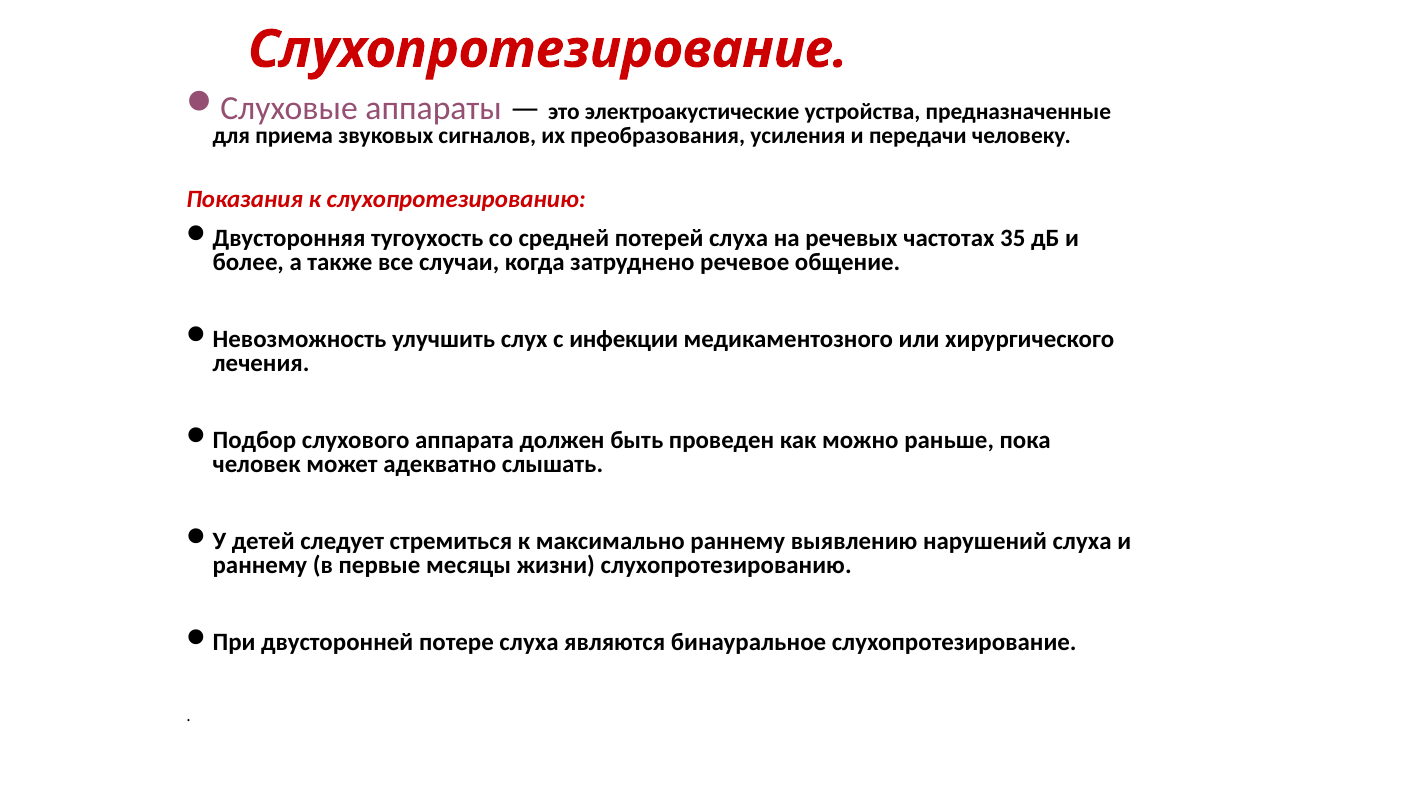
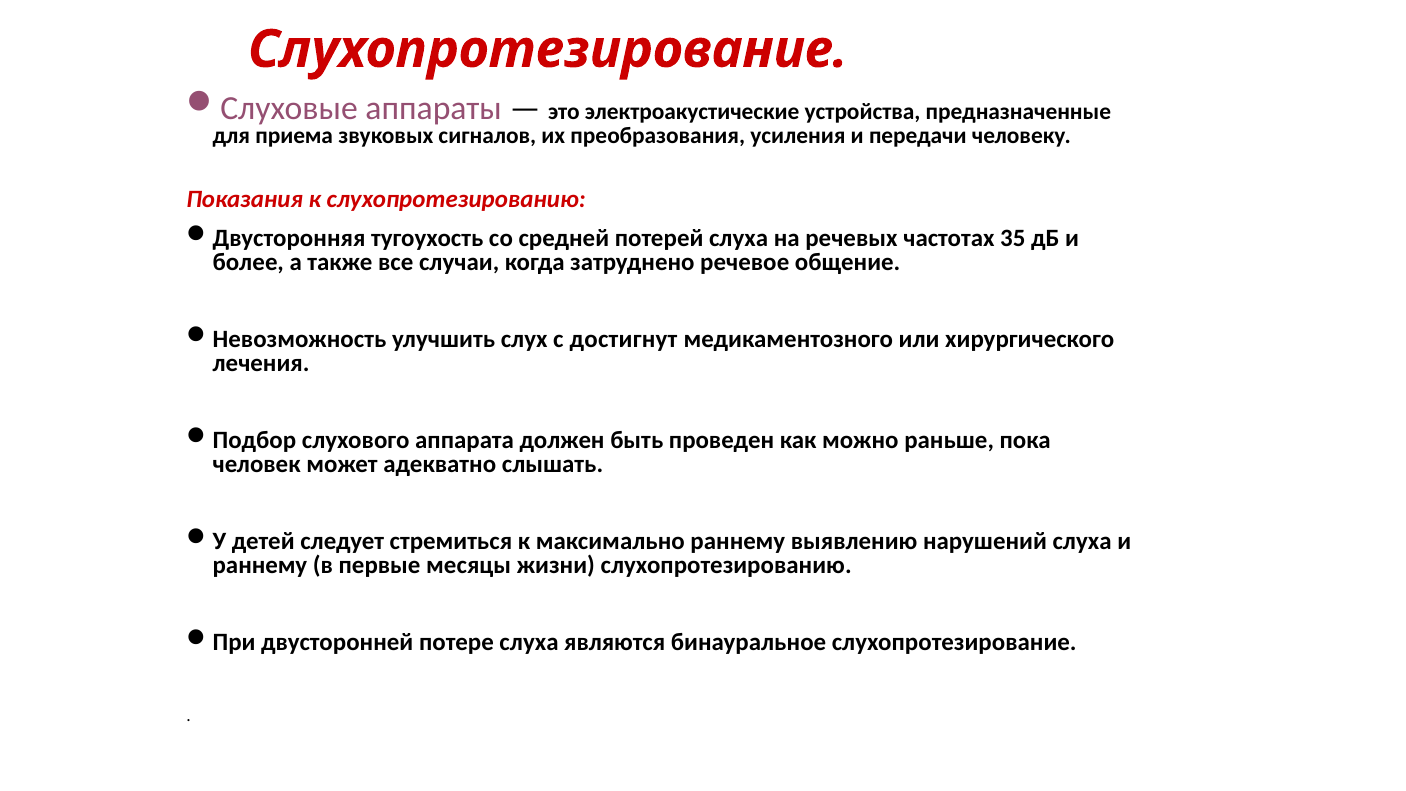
инфекции: инфекции -> достигнут (624, 339)
